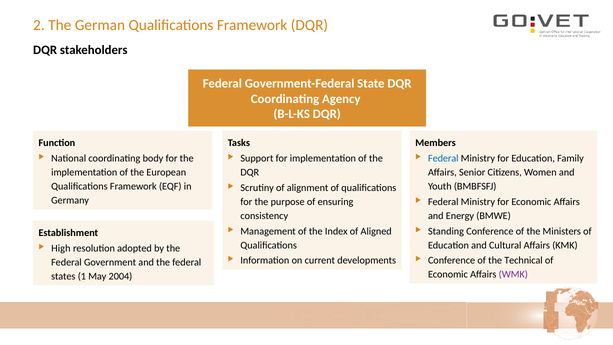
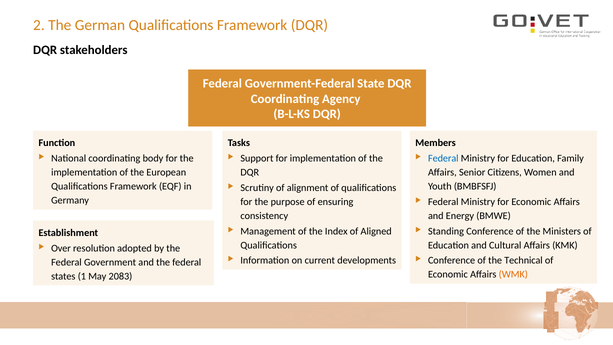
High: High -> Over (61, 248)
WMK colour: purple -> orange (513, 274)
2004: 2004 -> 2083 (120, 276)
